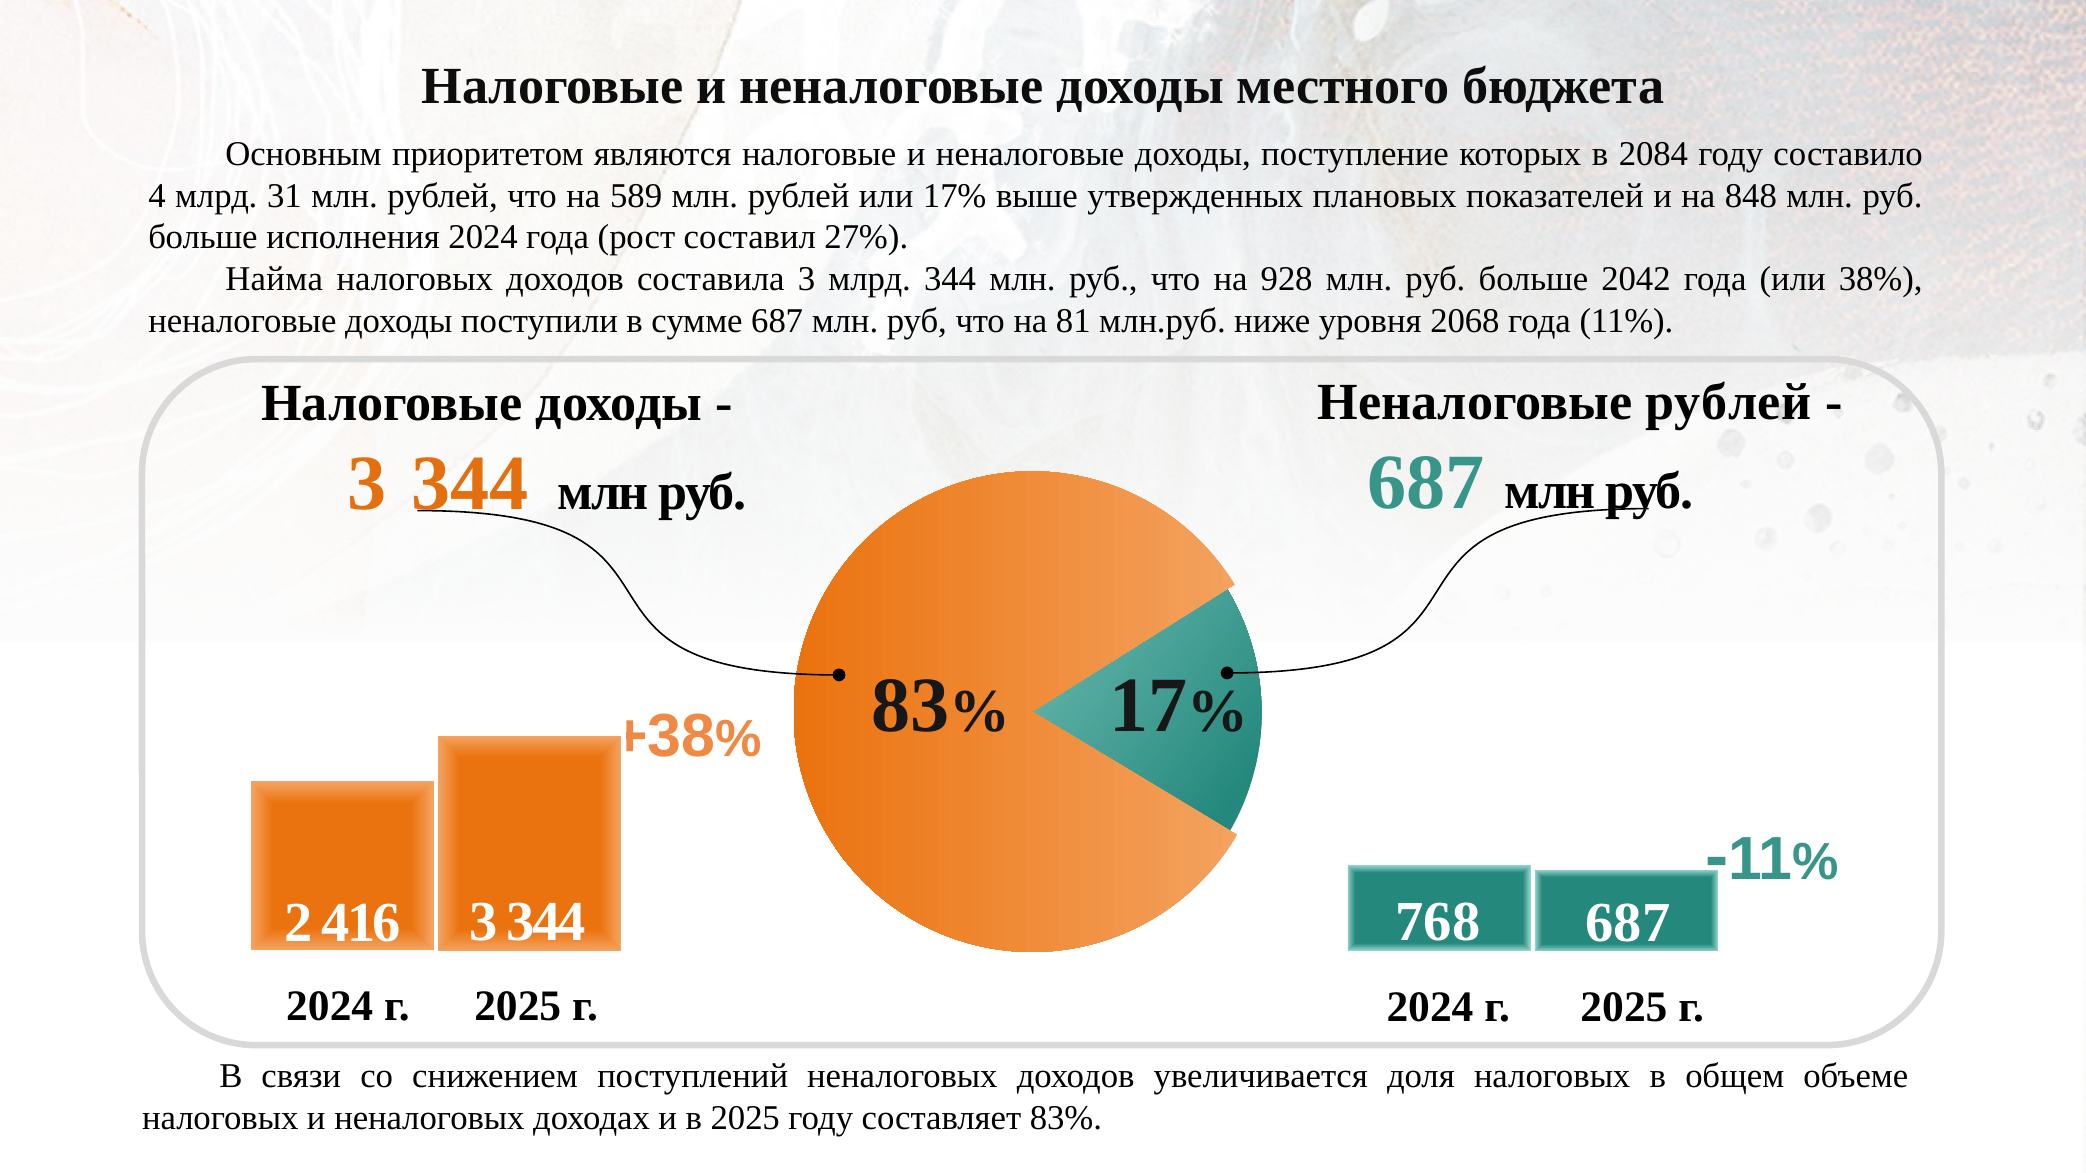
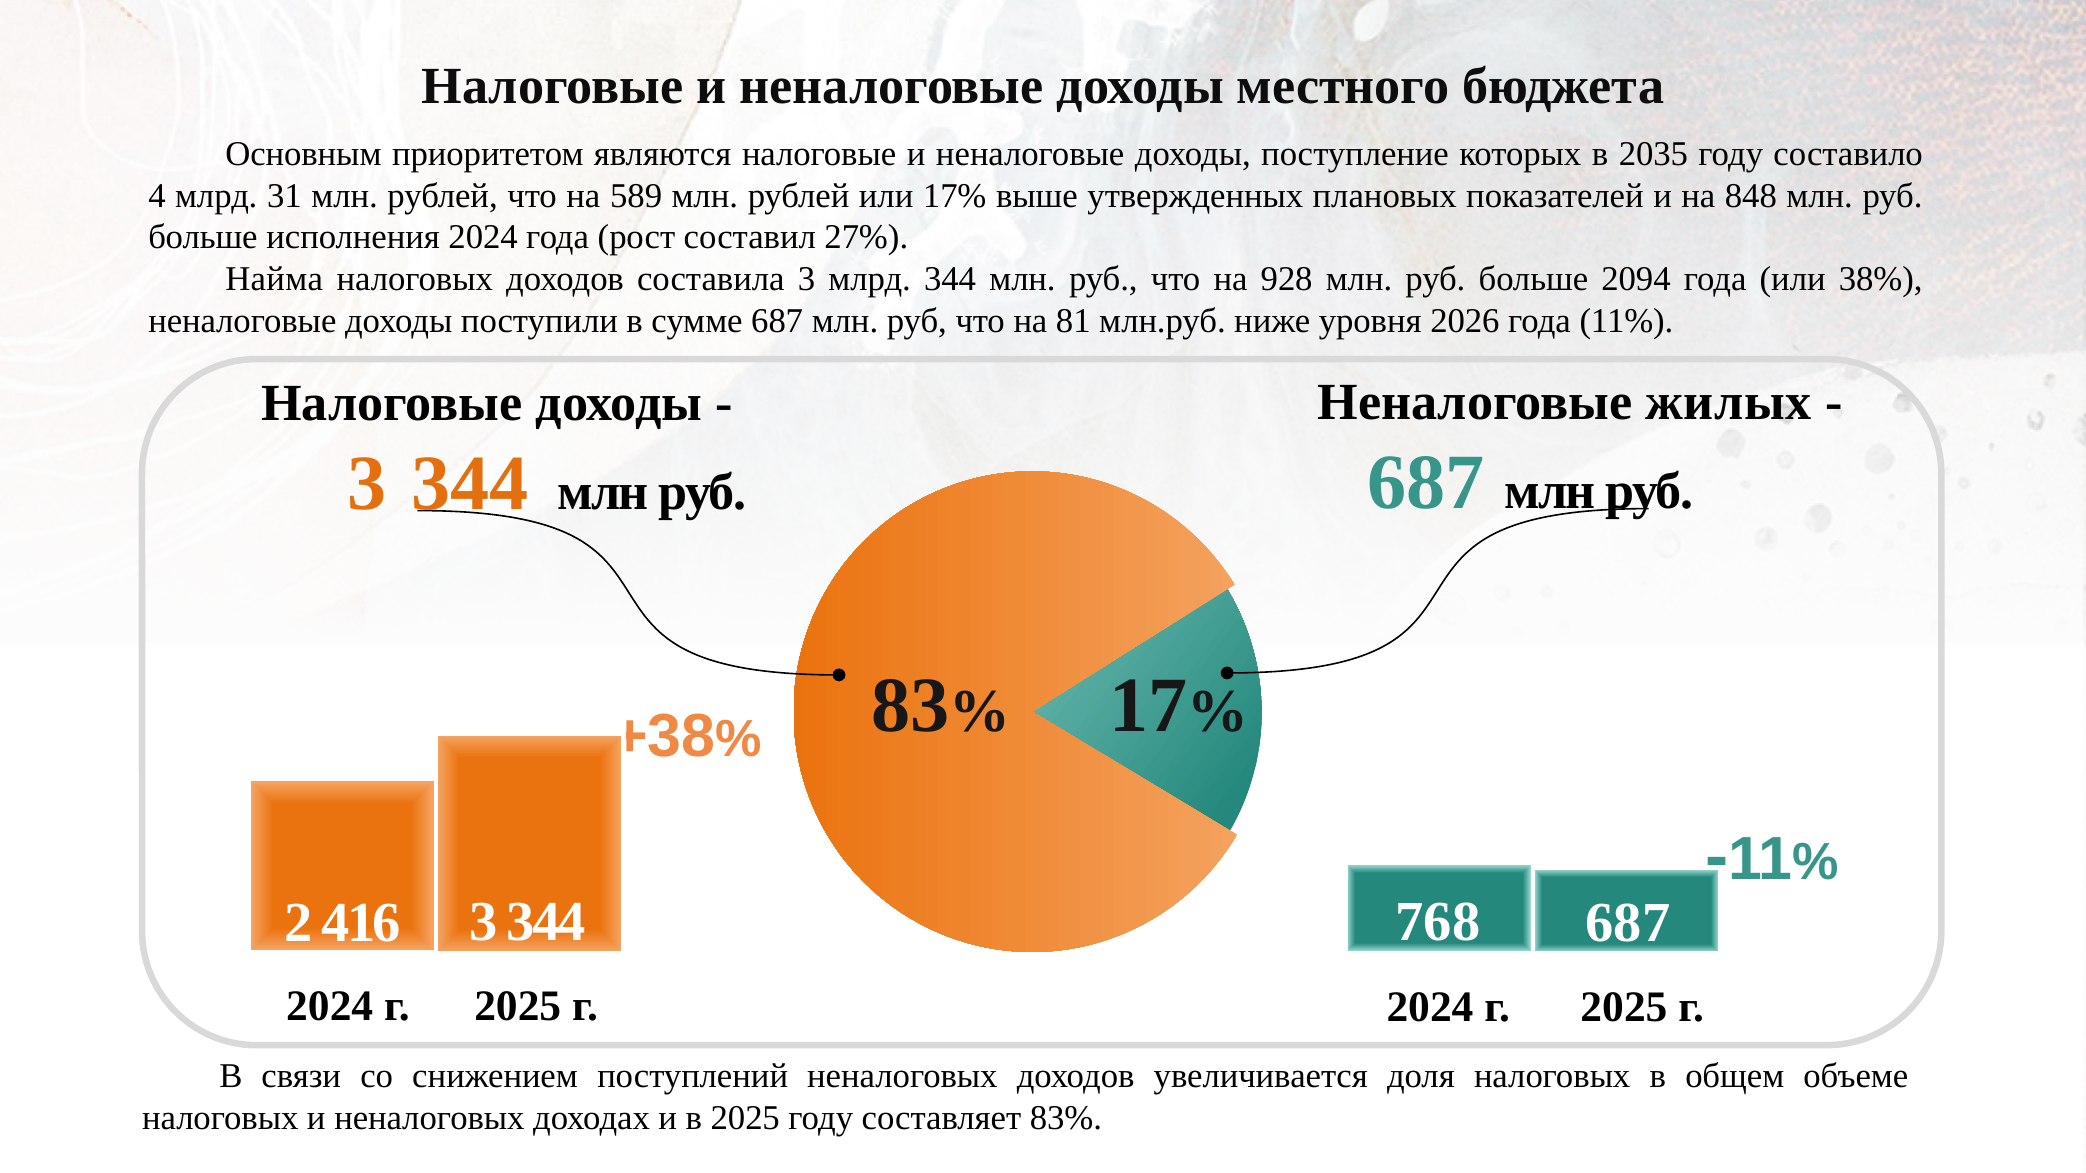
2084: 2084 -> 2035 (1653, 154)
2042: 2042 -> 2094 (1636, 279)
2068: 2068 -> 2026 (1465, 321)
рублей: рублей -> жилых (1729, 403)
